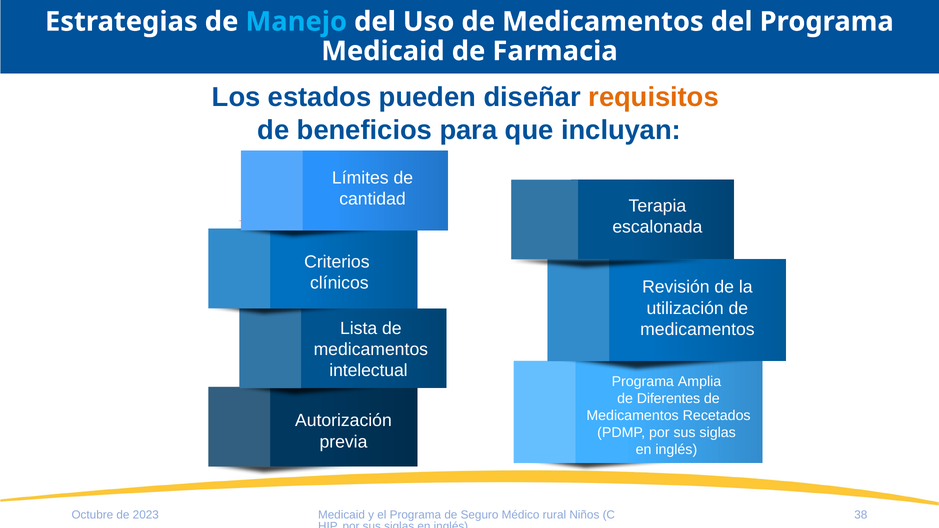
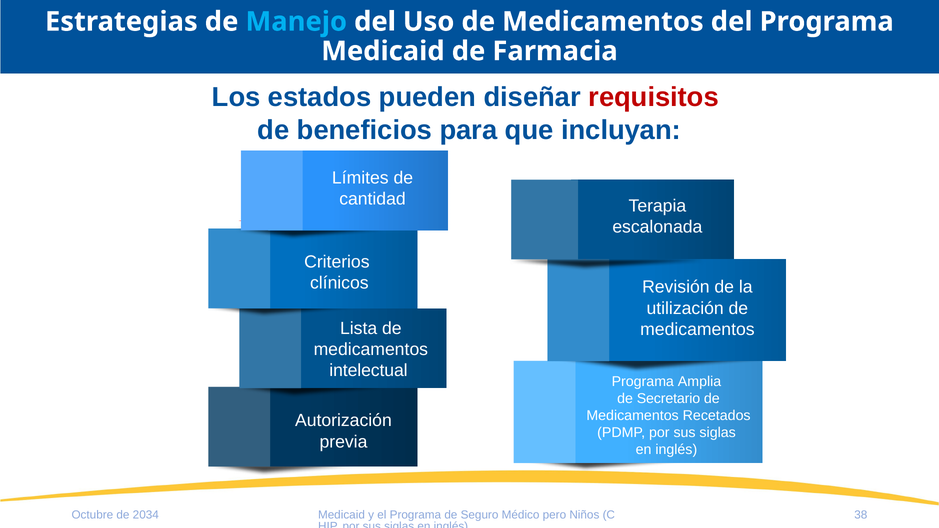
requisitos colour: orange -> red (654, 97)
Diferentes: Diferentes -> Secretario (668, 399)
2023: 2023 -> 2034 (146, 515)
rural: rural -> pero (554, 515)
